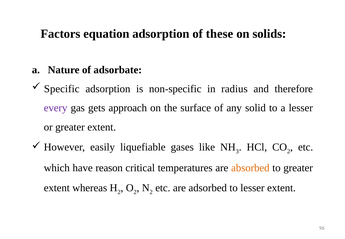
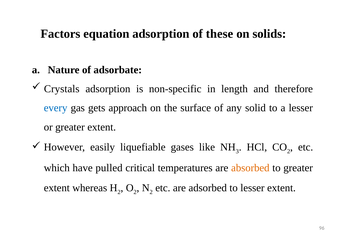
Specific: Specific -> Crystals (62, 89)
radius: radius -> length (235, 89)
every colour: purple -> blue (56, 108)
reason: reason -> pulled (109, 168)
